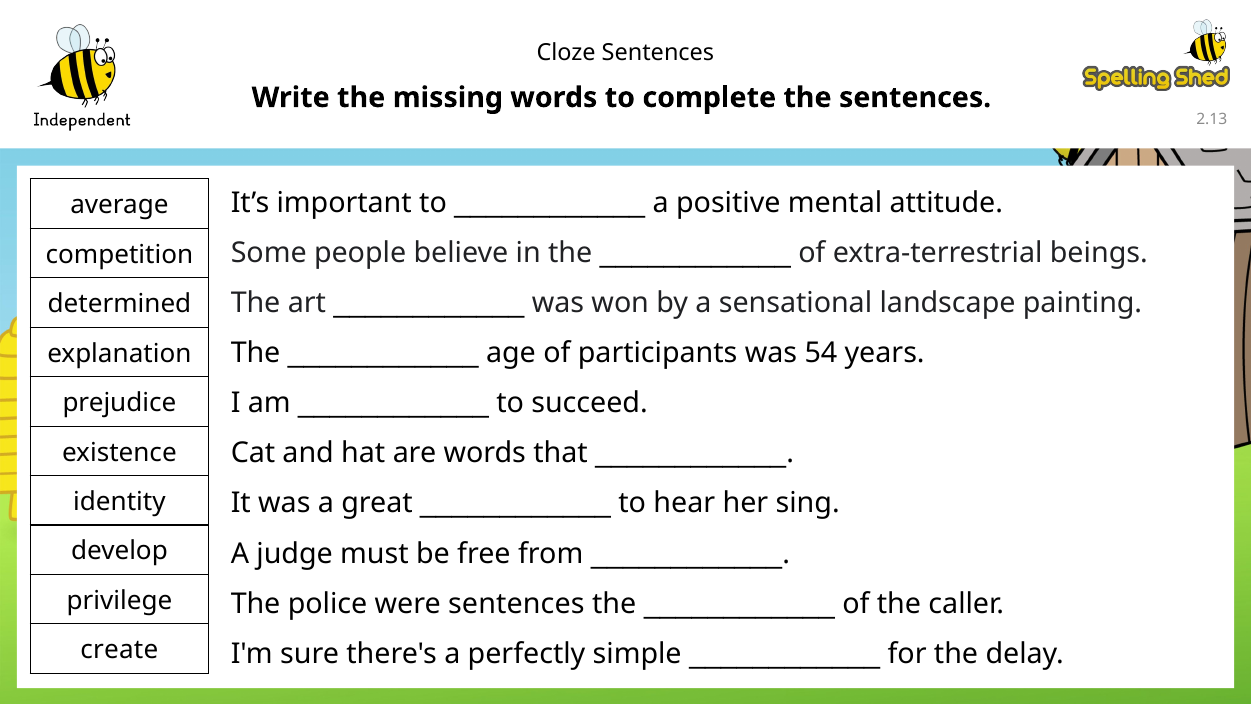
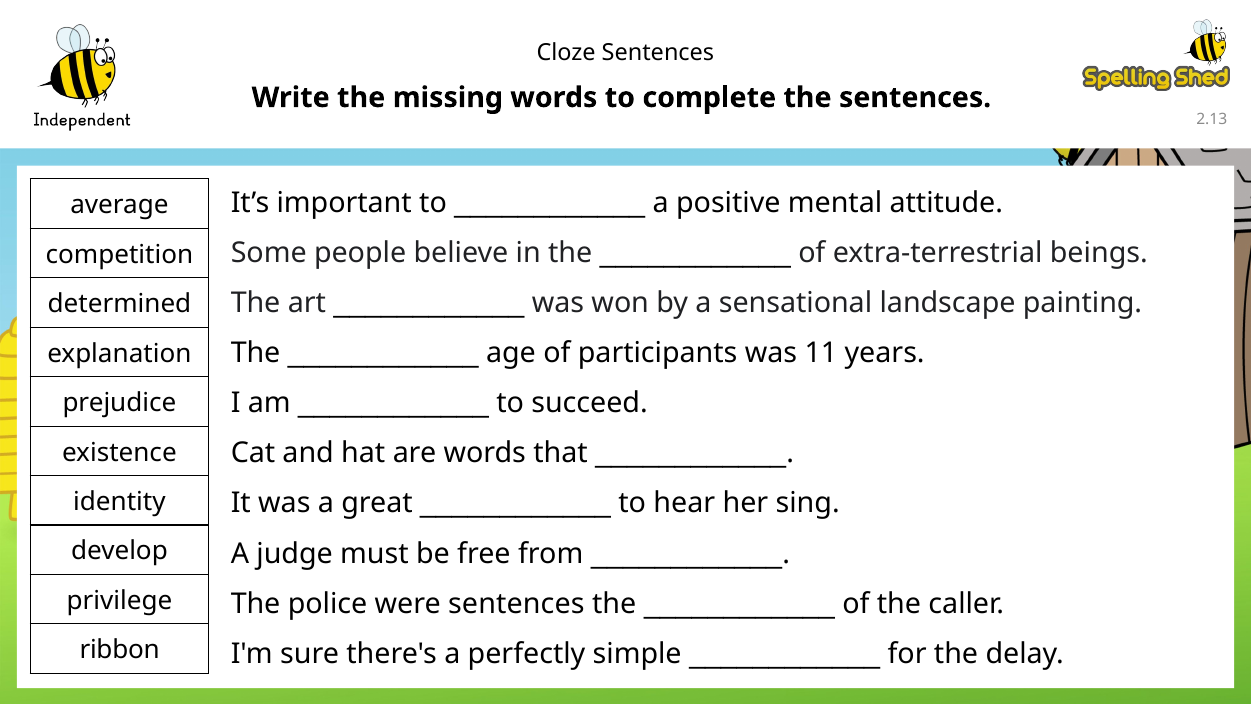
54: 54 -> 11 (821, 353)
create: create -> ribbon (120, 650)
